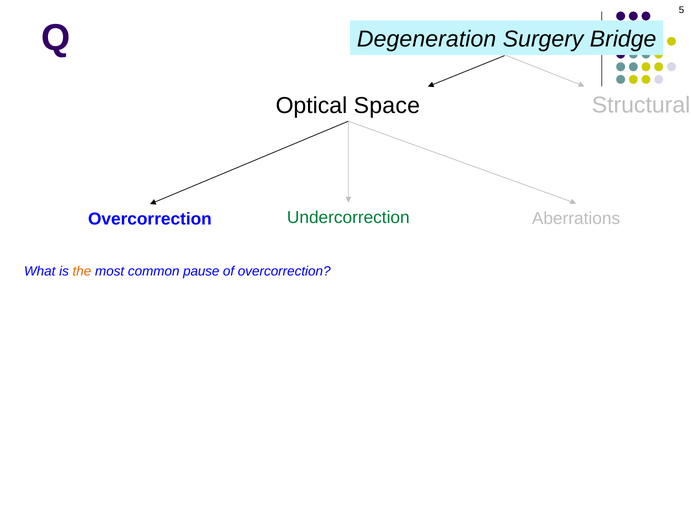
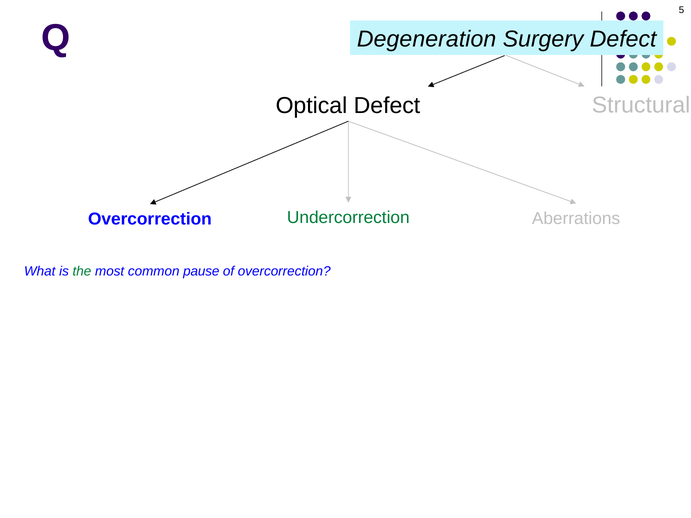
Surgery Bridge: Bridge -> Defect (623, 39)
Optical Space: Space -> Defect (387, 105)
the colour: orange -> green (82, 272)
